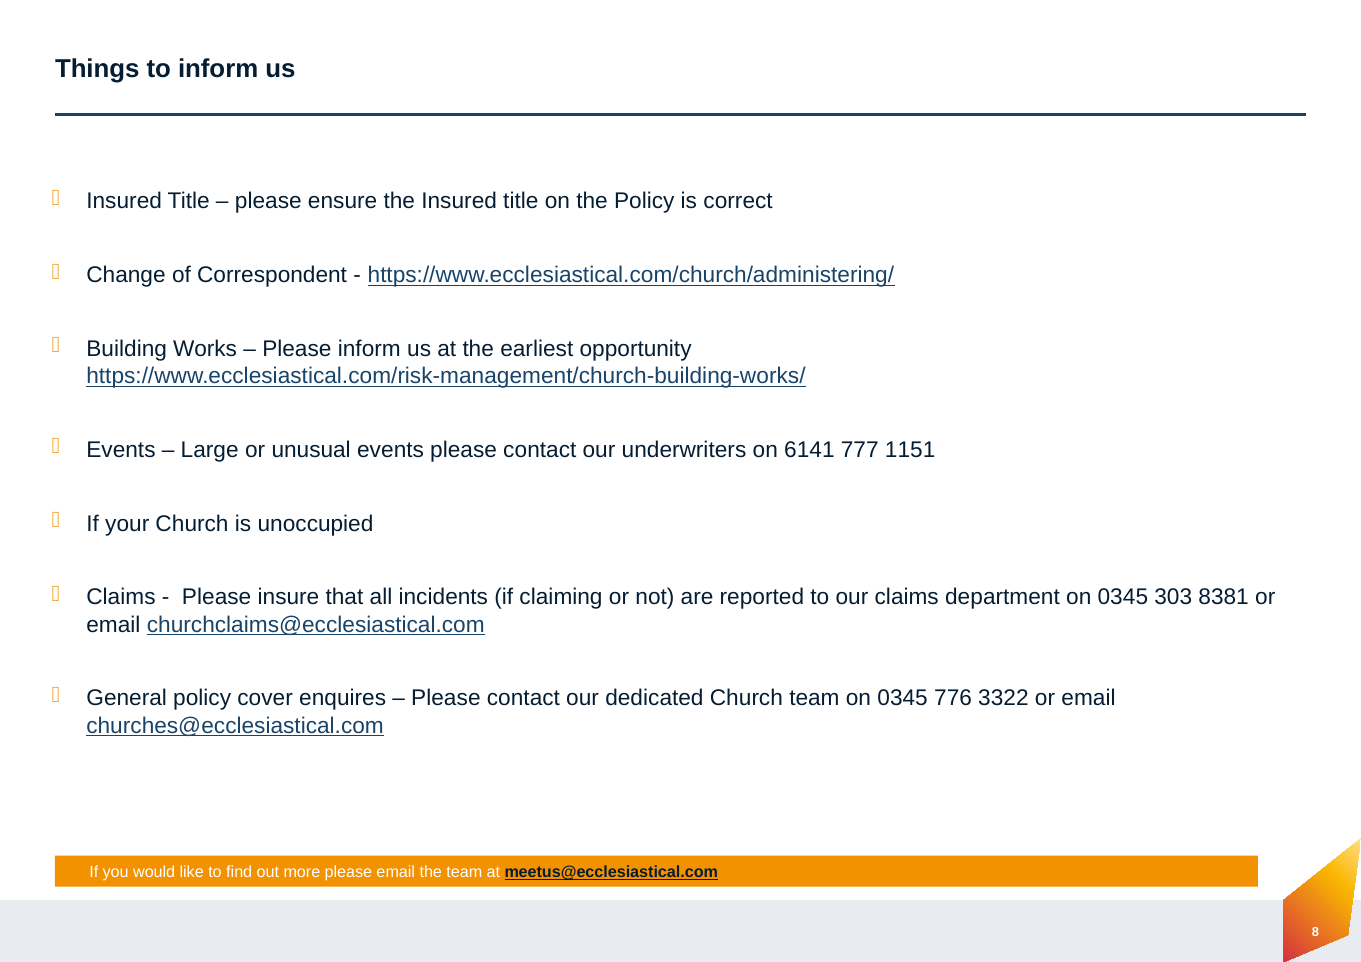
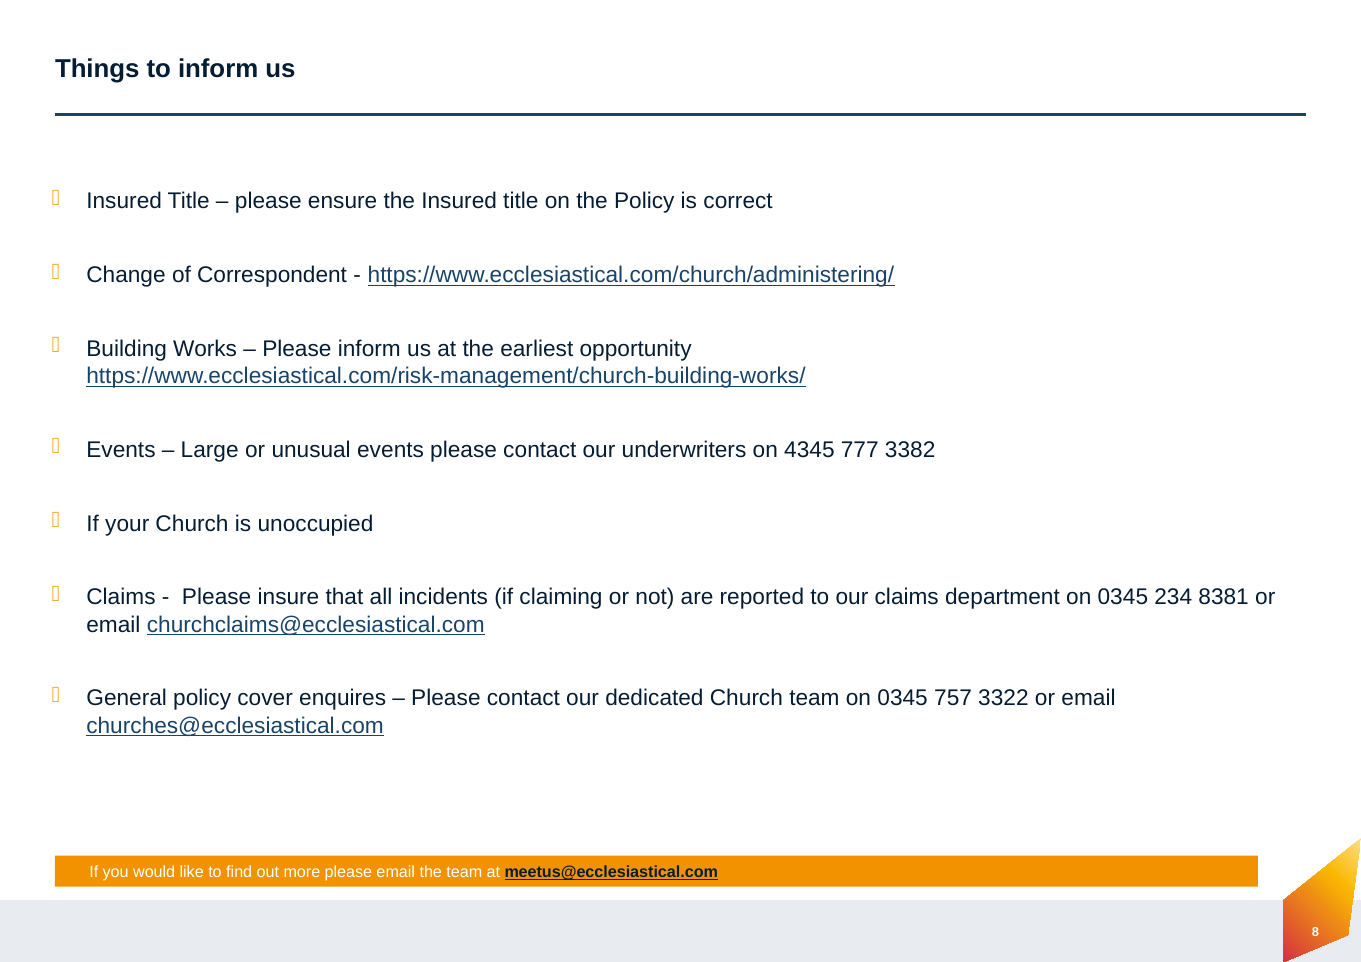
6141: 6141 -> 4345 (809, 450)
1151: 1151 -> 3382 (910, 450)
303: 303 -> 234 (1173, 598)
776: 776 -> 757 (953, 699)
